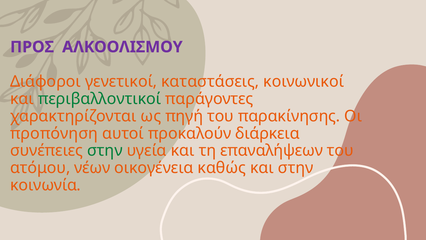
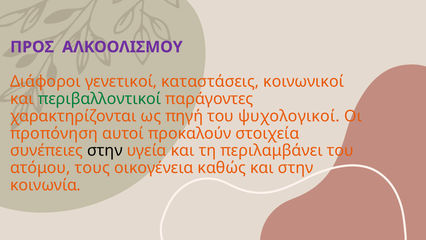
παρακίνησης: παρακίνησης -> ψυχολογικοί (289, 116)
διάρκεια: διάρκεια -> στοιχεία (267, 133)
στην colour: green -> black (105, 150)
επαναλήψεων: επαναλήψεων -> περιλαμβάνει (272, 150)
νέων: νέων -> τους (92, 168)
